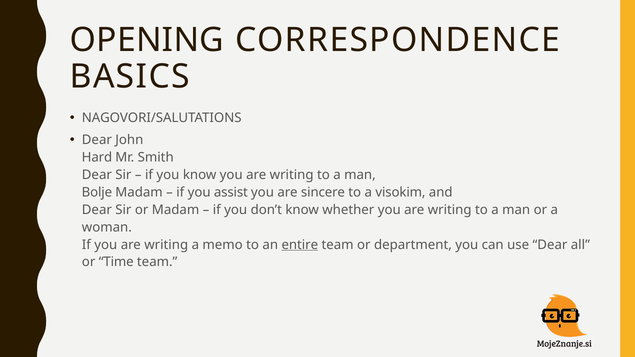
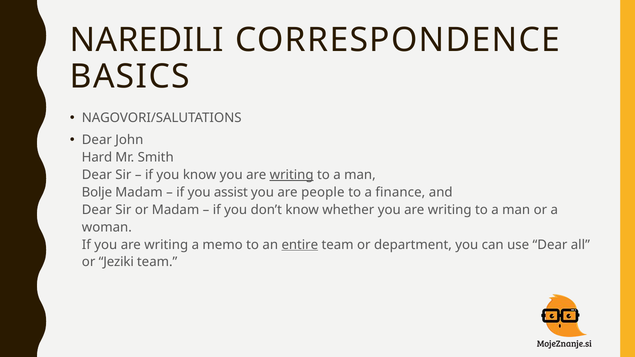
OPENING: OPENING -> NAREDILI (147, 40)
writing underline: none -> present (292, 175)
sincere: sincere -> people (323, 192)
visokim: visokim -> finance (400, 192)
Time: Time -> Jeziki (116, 262)
